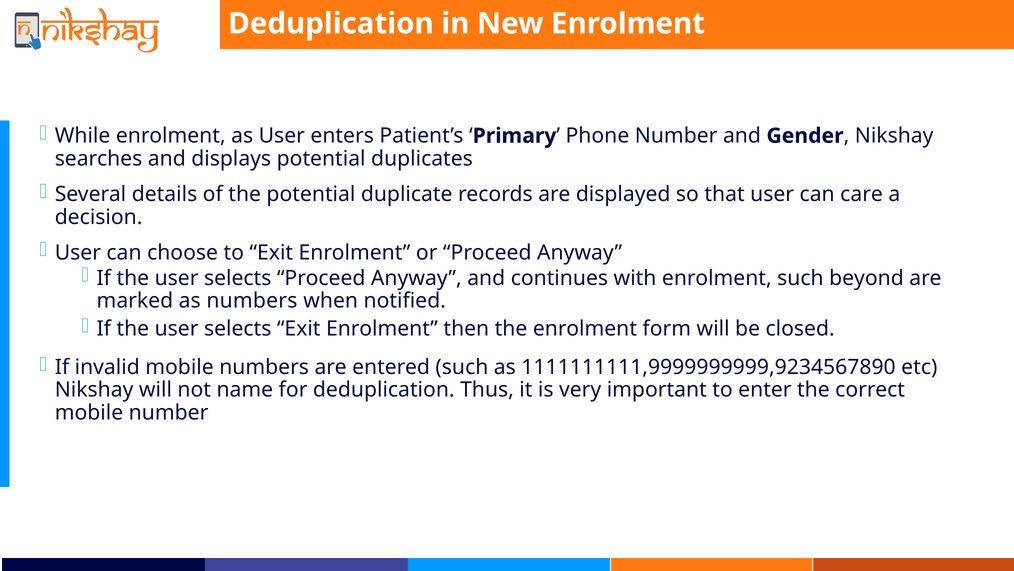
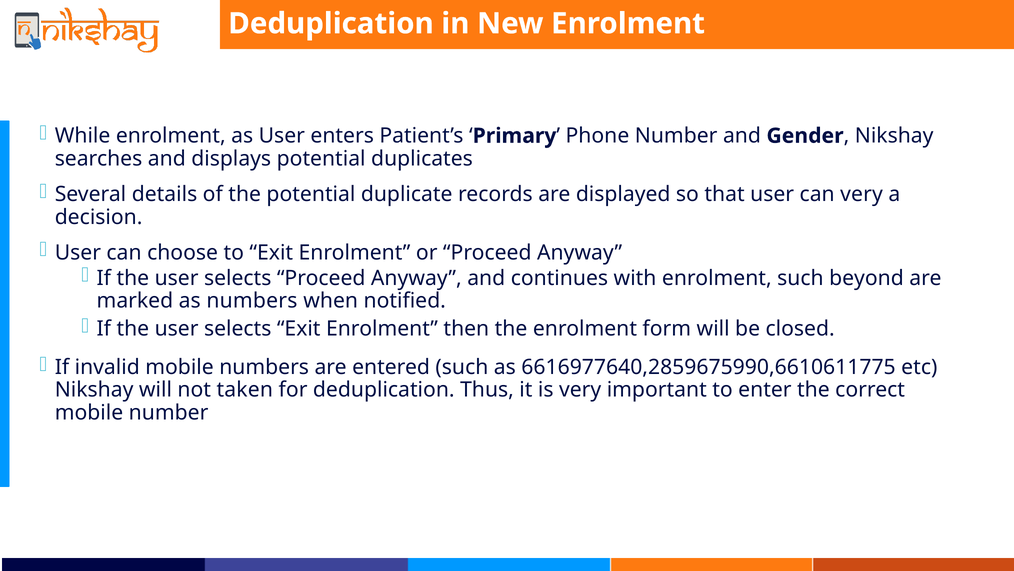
can care: care -> very (862, 194)
1111111111,9999999999,9234567890: 1111111111,9999999999,9234567890 -> 6616977640,2859675990,6610611775 (709, 367)
name: name -> taken (245, 390)
